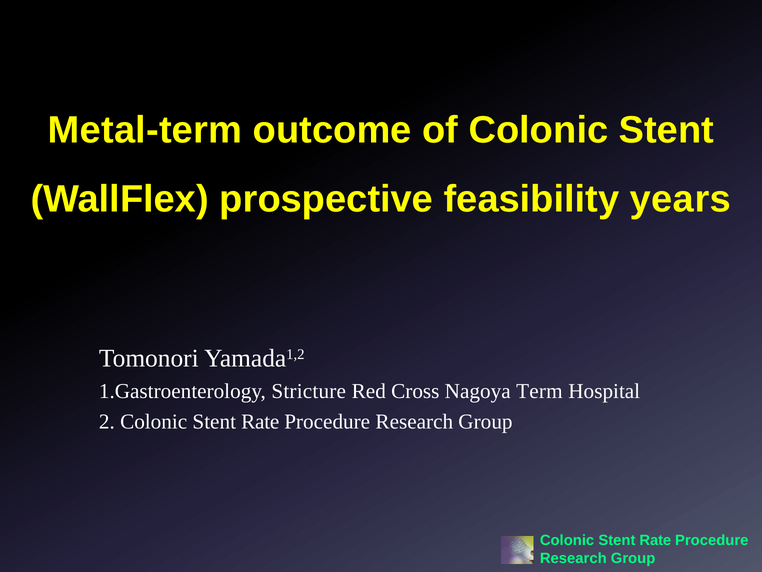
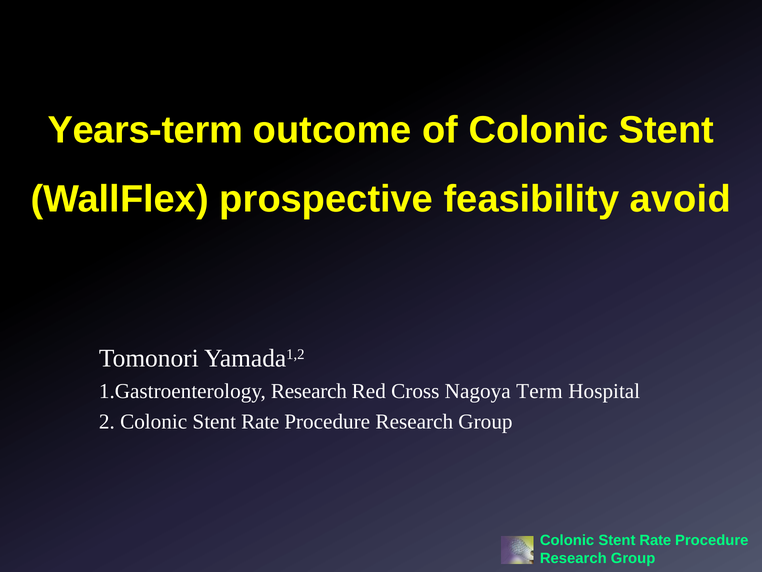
Metal-term: Metal-term -> Years-term (145, 130)
years: years -> avoid (680, 199)
1.Gastroenterology Stricture: Stricture -> Research (309, 391)
